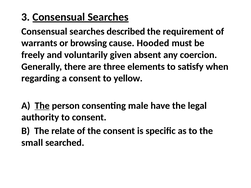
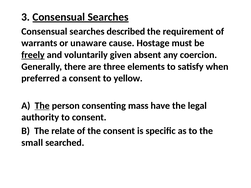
browsing: browsing -> unaware (88, 43)
Hooded: Hooded -> Hostage (153, 43)
freely underline: none -> present (33, 55)
regarding: regarding -> preferred (41, 78)
male: male -> mass (138, 106)
